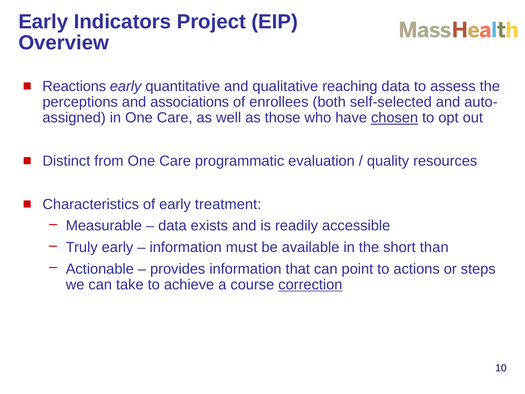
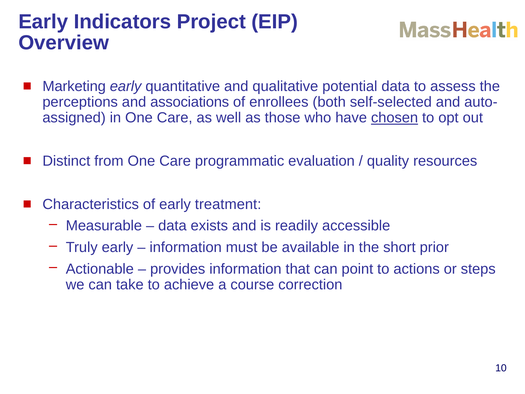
Reactions: Reactions -> Marketing (74, 86)
reaching: reaching -> potential (350, 86)
than: than -> prior (434, 247)
correction underline: present -> none (310, 285)
